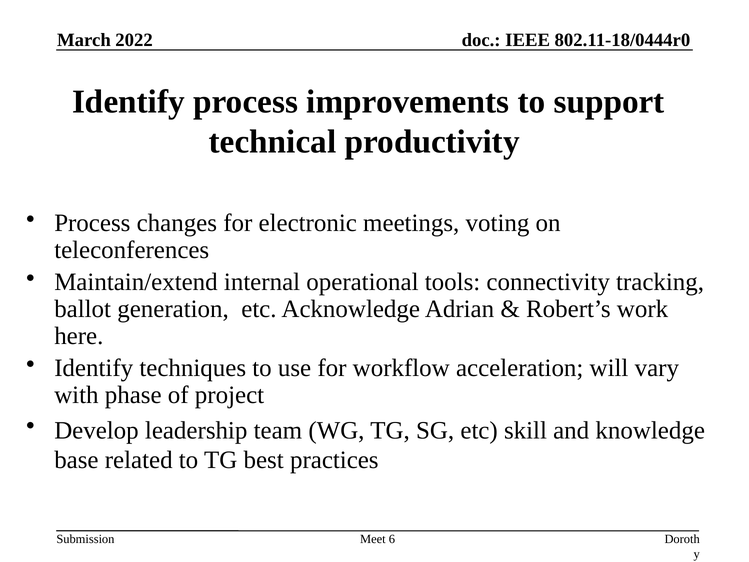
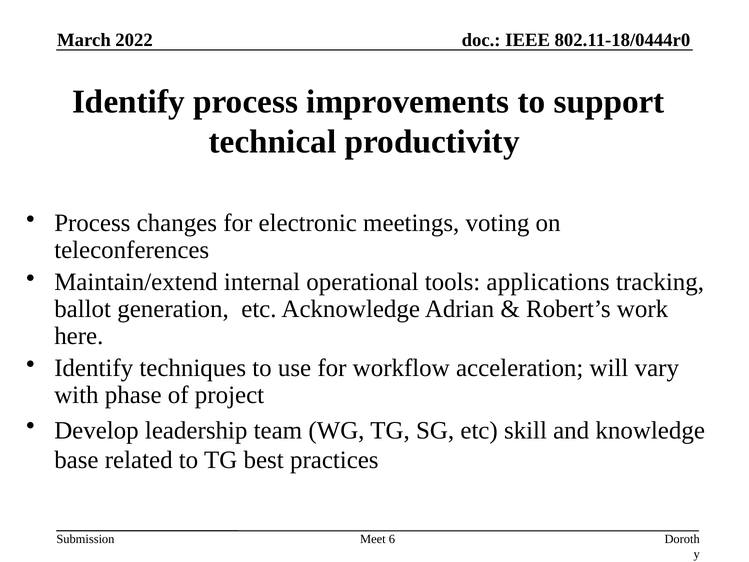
connectivity: connectivity -> applications (548, 282)
